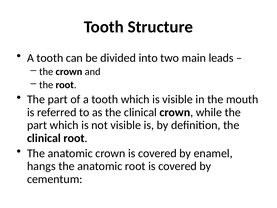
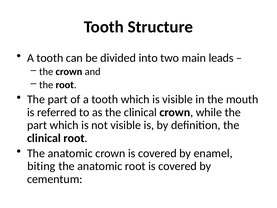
hangs: hangs -> biting (41, 166)
